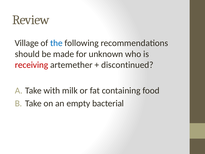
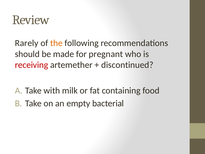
Village: Village -> Rarely (27, 43)
the colour: blue -> orange (56, 43)
unknown: unknown -> pregnant (106, 54)
